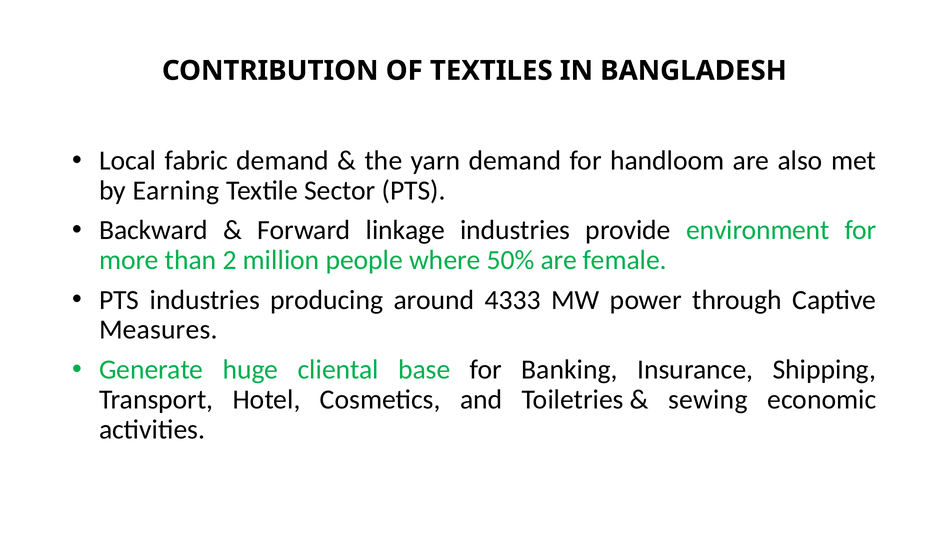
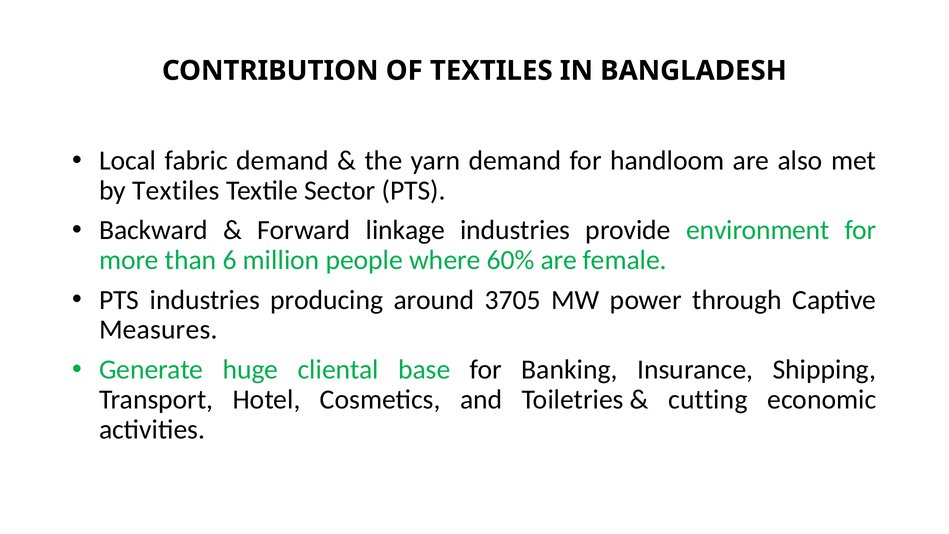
by Earning: Earning -> Textiles (176, 190)
2: 2 -> 6 (230, 260)
50%: 50% -> 60% (510, 260)
4333: 4333 -> 3705 (513, 300)
sewing: sewing -> cutting (708, 399)
